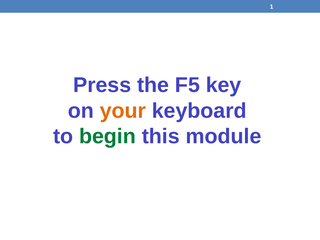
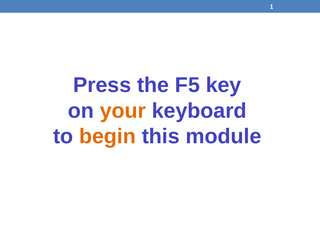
begin colour: green -> orange (107, 136)
